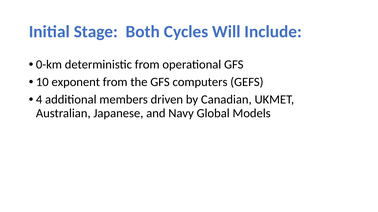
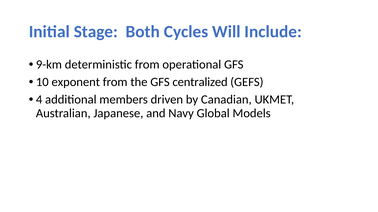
0-km: 0-km -> 9-km (49, 65)
computers: computers -> centralized (200, 82)
